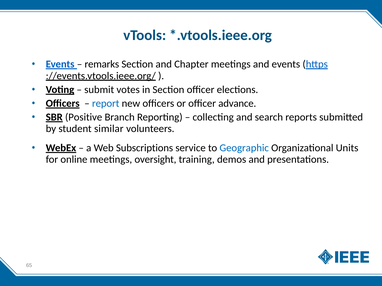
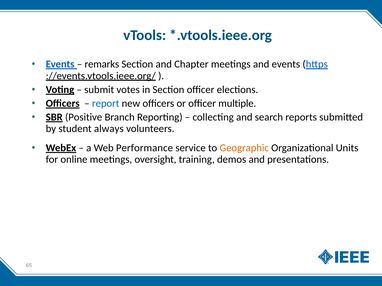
advance: advance -> multiple (237, 104)
similar: similar -> always (109, 129)
Subscriptions: Subscriptions -> Performance (144, 148)
Geographic colour: blue -> orange (244, 148)
